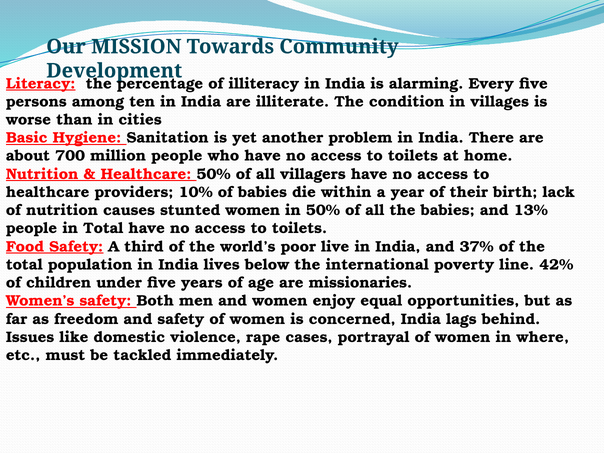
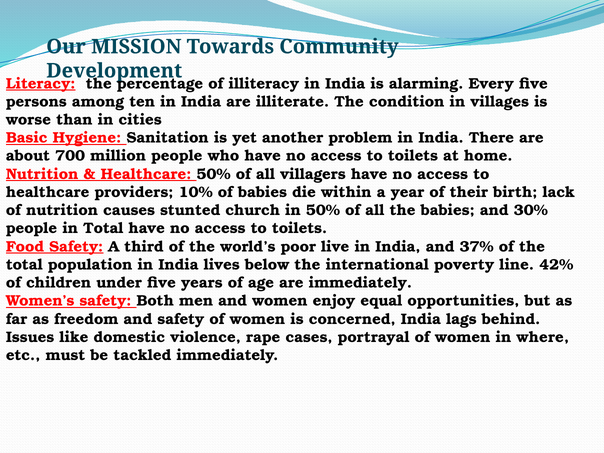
stunted women: women -> church (253, 210)
13%: 13% -> 30% (531, 210)
are missionaries: missionaries -> immediately (360, 283)
